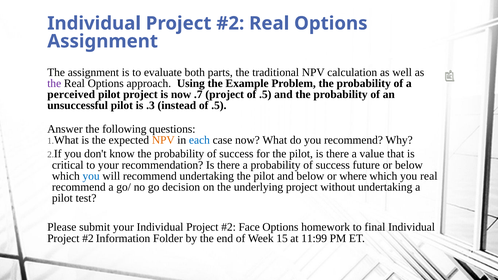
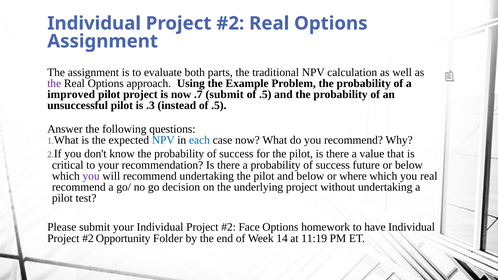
perceived: perceived -> improved (71, 95)
.7 project: project -> submit (225, 95)
NPV colour: orange -> blue (163, 140)
you colour: blue -> purple (91, 176)
final: final -> have (375, 227)
Information: Information -> Opportunity (123, 238)
15: 15 -> 14 (282, 238)
11:99: 11:99 -> 11:19 (314, 238)
